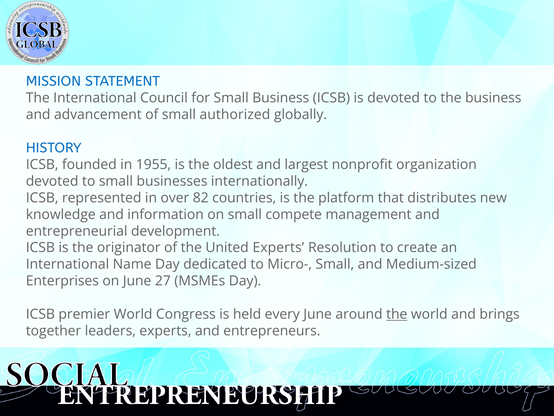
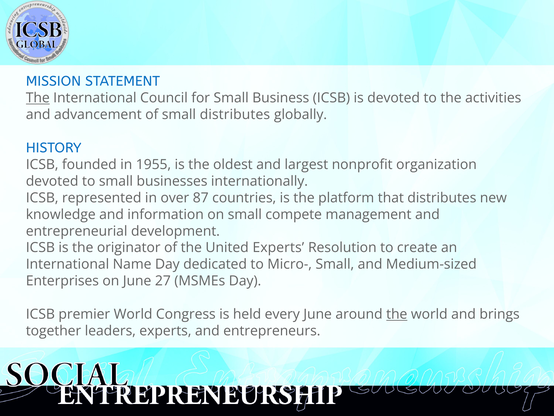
The underline: none -> present (38, 98)
the business: business -> activities (493, 98)
small authorized: authorized -> distributes (235, 114)
82: 82 -> 87 (201, 198)
